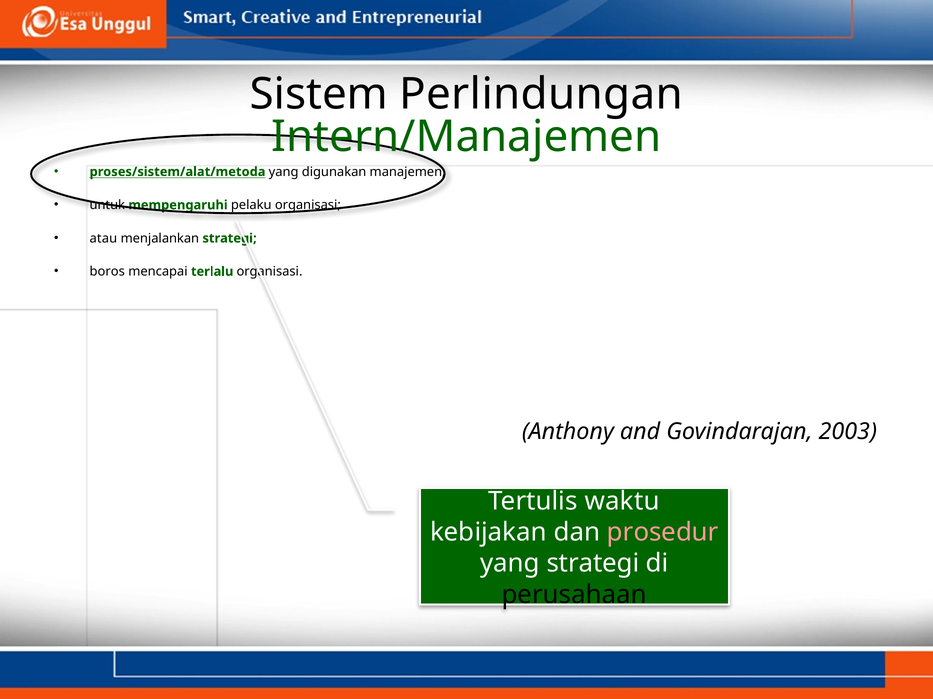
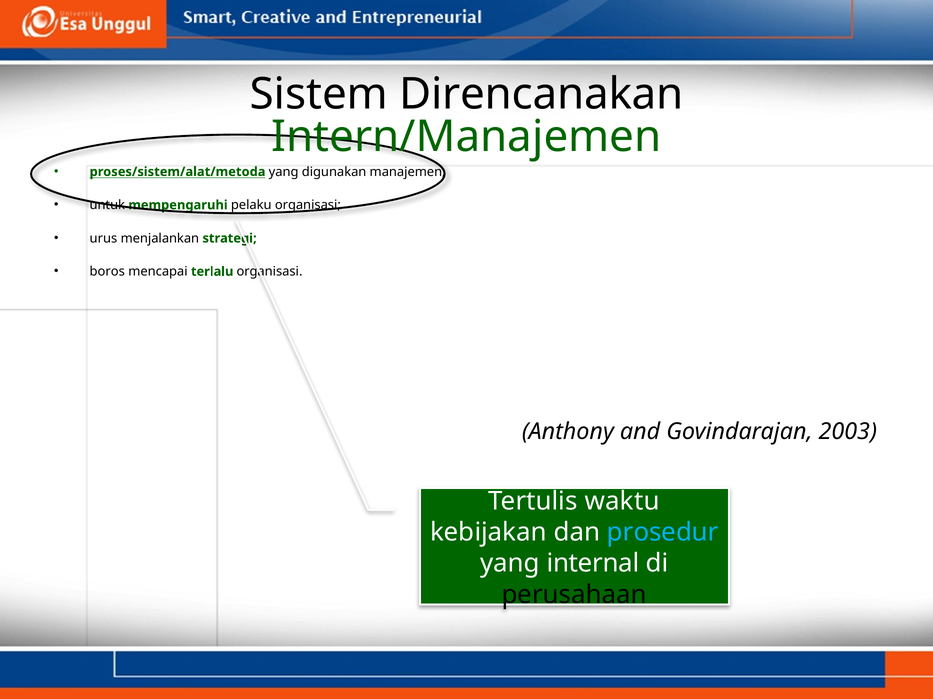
Perlindungan: Perlindungan -> Direncanakan (541, 95)
atau: atau -> urus (103, 239)
prosedur colour: pink -> light blue (663, 533)
yang strategi: strategi -> internal (593, 564)
